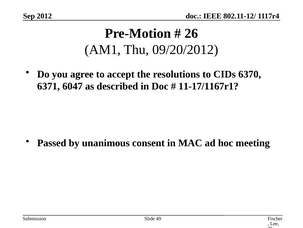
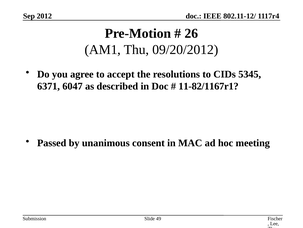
6370: 6370 -> 5345 (250, 74)
11-17/1167r1: 11-17/1167r1 -> 11-82/1167r1 (209, 86)
